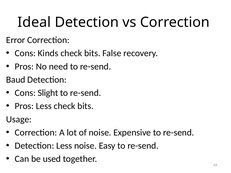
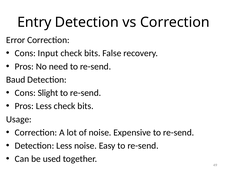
Ideal: Ideal -> Entry (34, 22)
Kinds: Kinds -> Input (48, 53)
